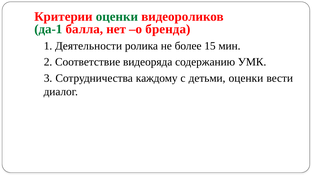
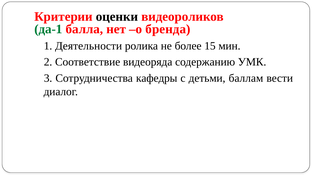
оценки colour: green -> black (117, 17)
каждому: каждому -> кафедры (157, 78)
детьми оценки: оценки -> баллам (246, 78)
